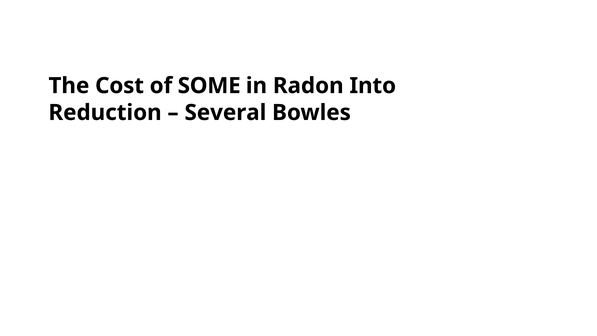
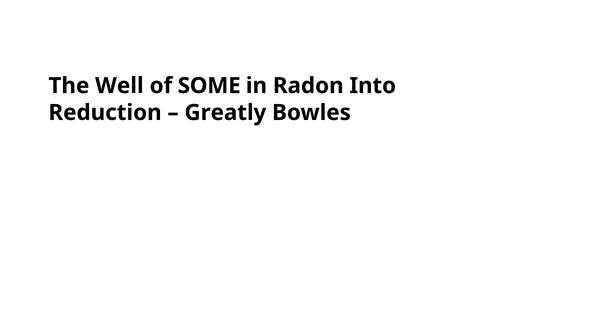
Cost: Cost -> Well (119, 86)
Several: Several -> Greatly (225, 113)
